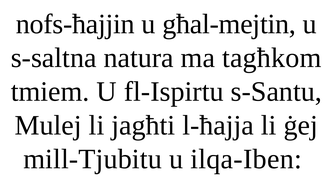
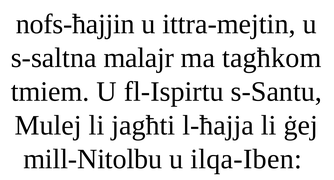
għal-mejtin: għal-mejtin -> ittra-mejtin (229, 24)
natura: natura -> malajr (139, 58)
mill-Tjubitu: mill-Tjubitu -> mill-Nitolbu (93, 159)
